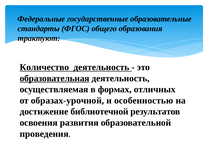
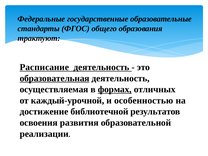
Количество: Количество -> Расписание (44, 67)
формах underline: none -> present (115, 89)
образах-урочной: образах-урочной -> каждый-урочной (68, 101)
проведения: проведения -> реализации (44, 134)
